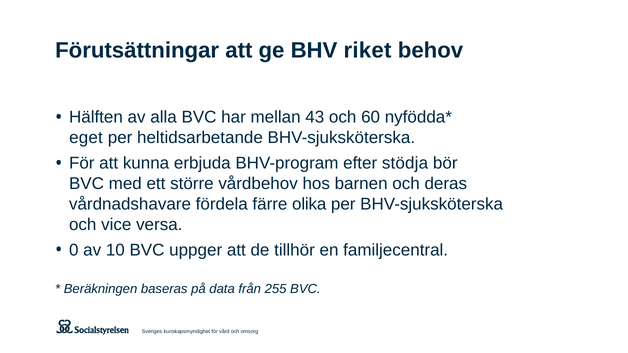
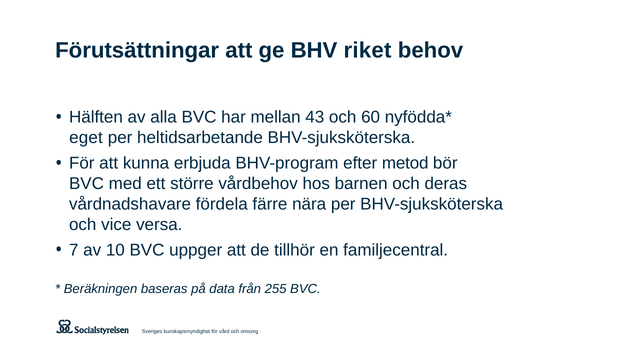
stödja: stödja -> metod (405, 163)
olika: olika -> nära (309, 204)
0: 0 -> 7 (74, 250)
